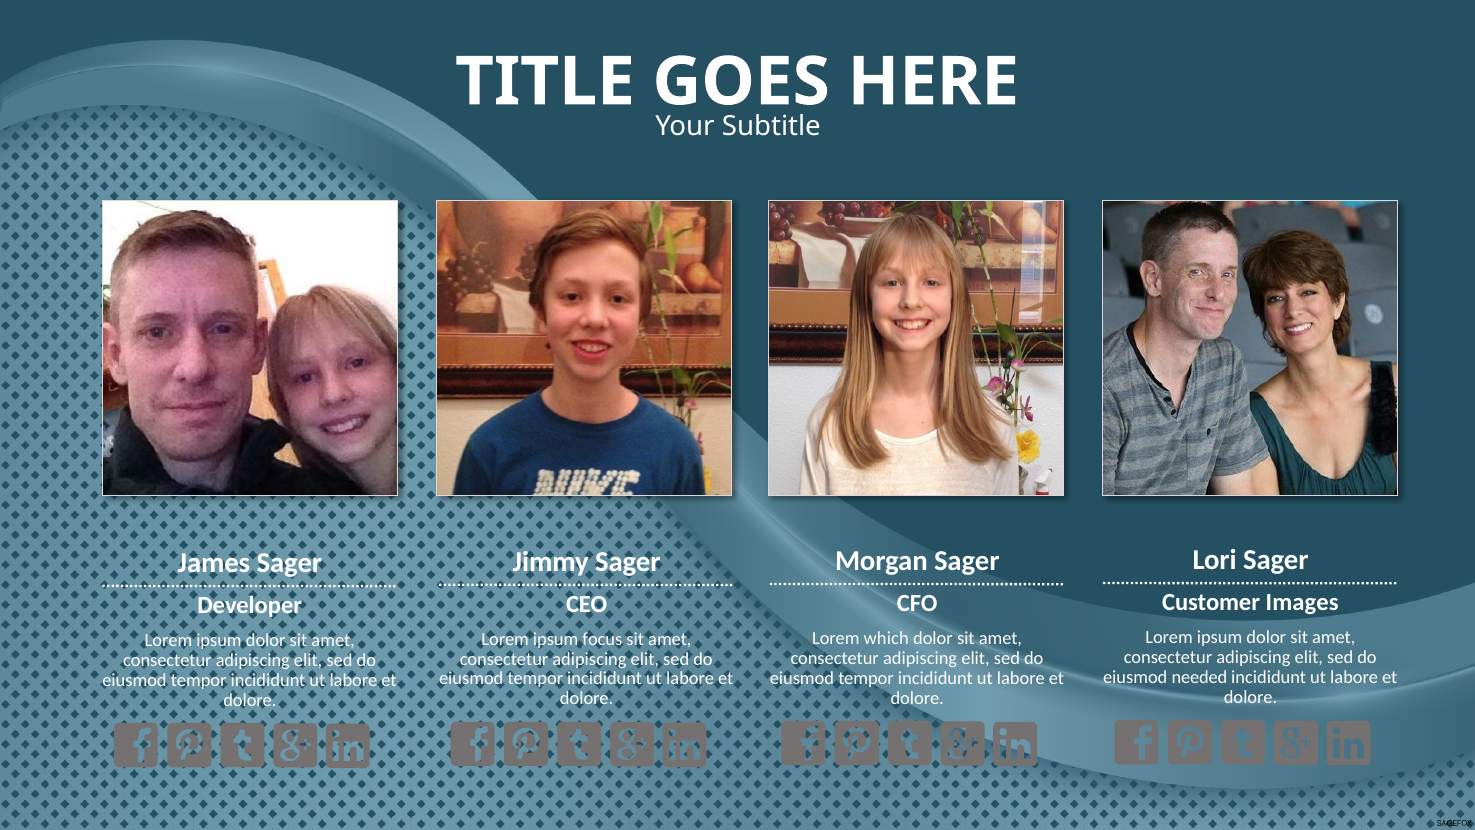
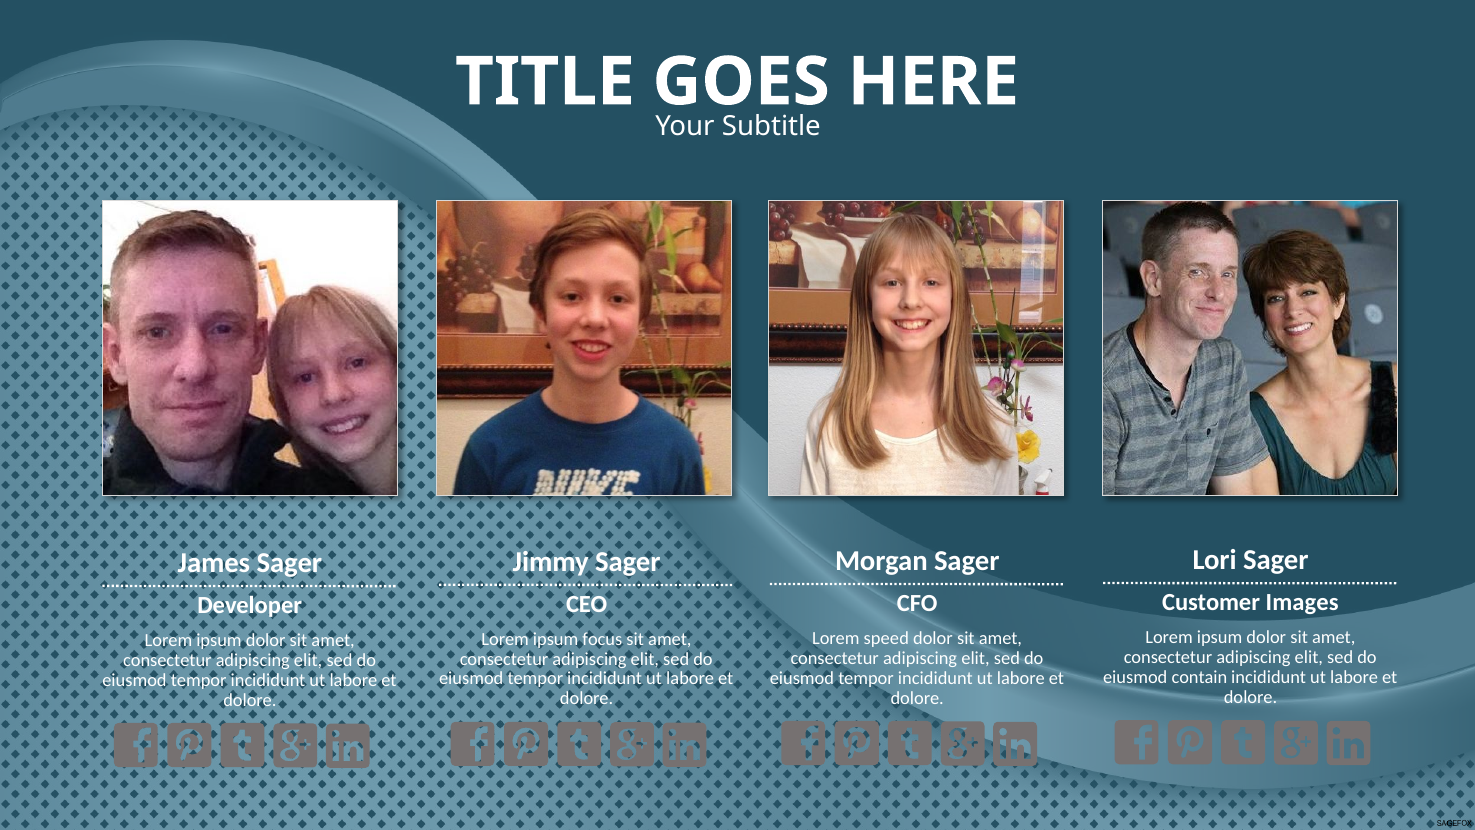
which: which -> speed (886, 638)
needed: needed -> contain (1199, 677)
